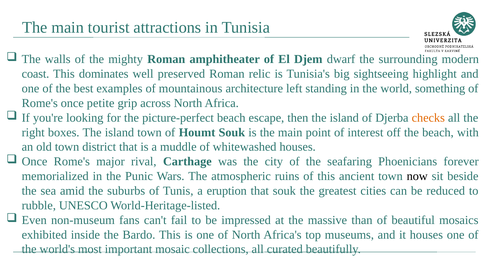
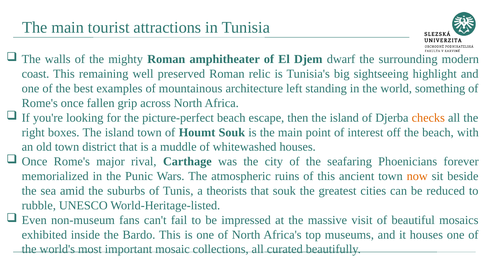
dominates: dominates -> remaining (104, 74)
petite: petite -> fallen (101, 103)
now colour: black -> orange (417, 177)
eruption: eruption -> theorists (227, 191)
than: than -> visit (362, 220)
